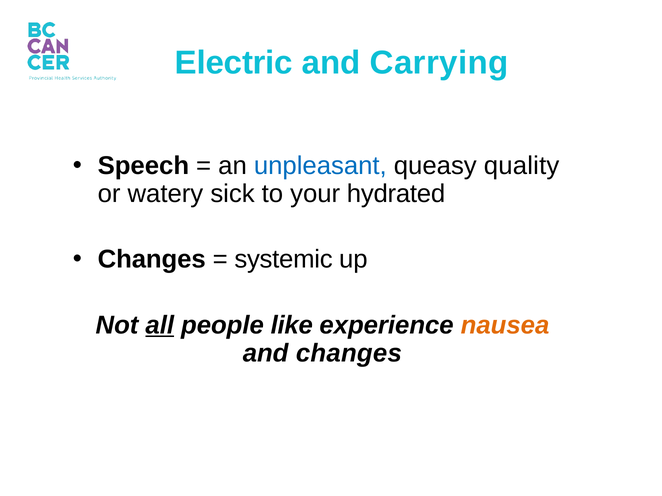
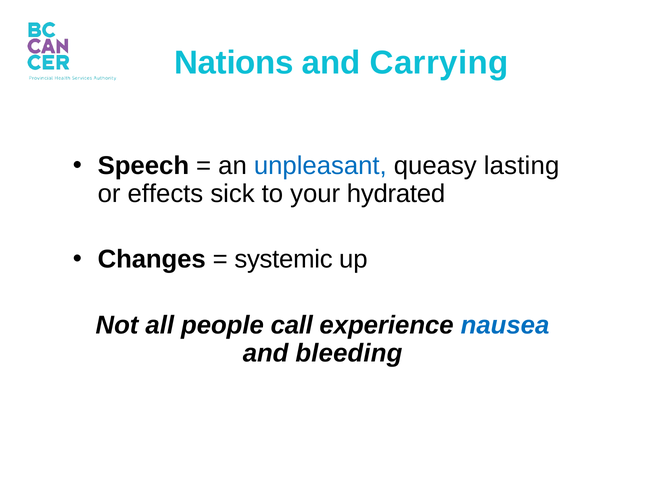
Electric: Electric -> Nations (234, 63)
quality: quality -> lasting (522, 166)
watery: watery -> effects (165, 194)
all underline: present -> none (160, 326)
like: like -> call (292, 326)
nausea colour: orange -> blue (505, 326)
and changes: changes -> bleeding (349, 354)
